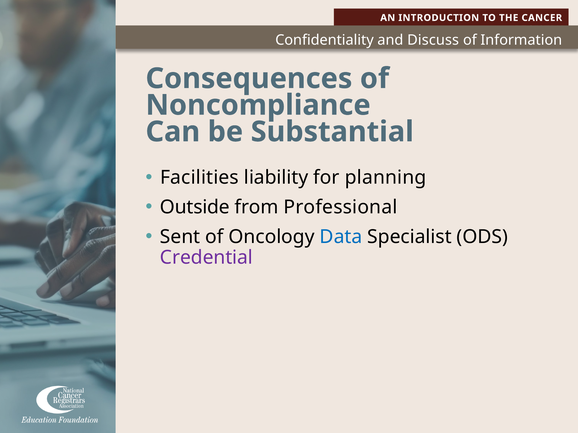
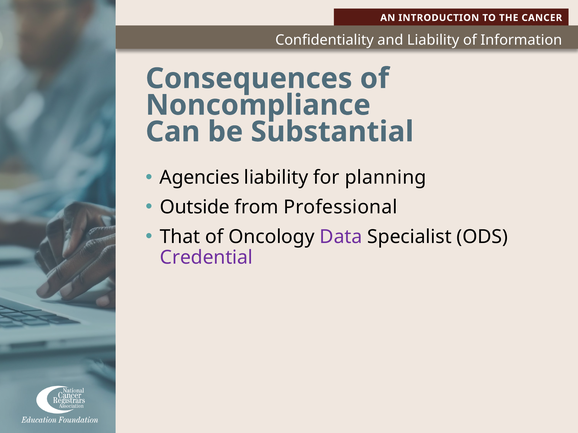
Discuss: Discuss -> Liability (433, 40)
Facilities: Facilities -> Agencies (200, 178)
Sent: Sent -> That (180, 237)
Data colour: blue -> purple (341, 237)
